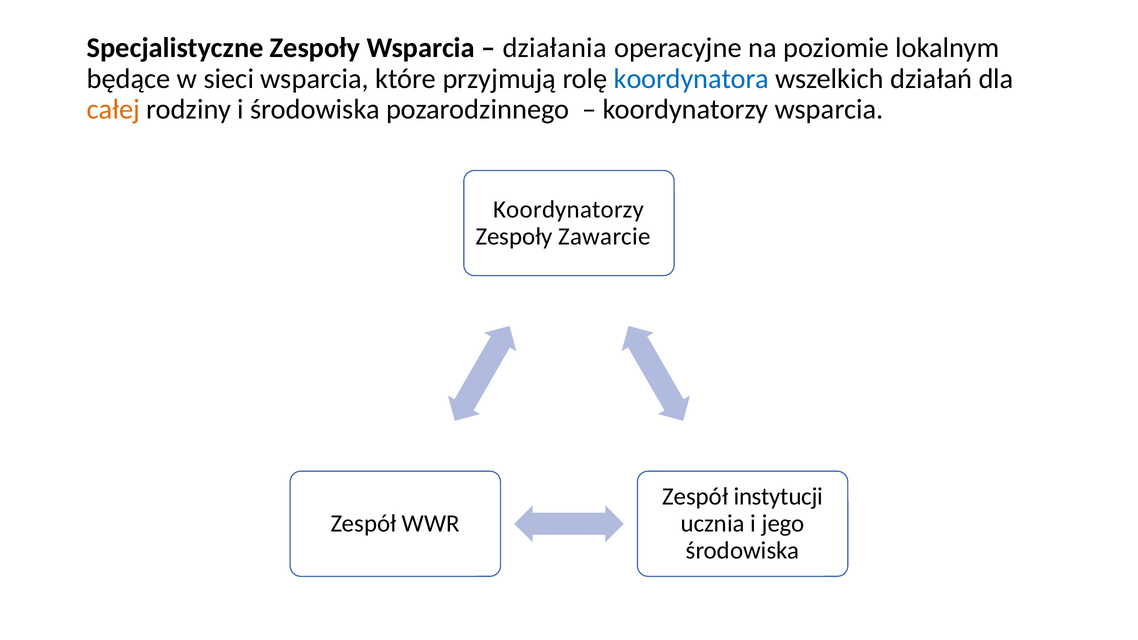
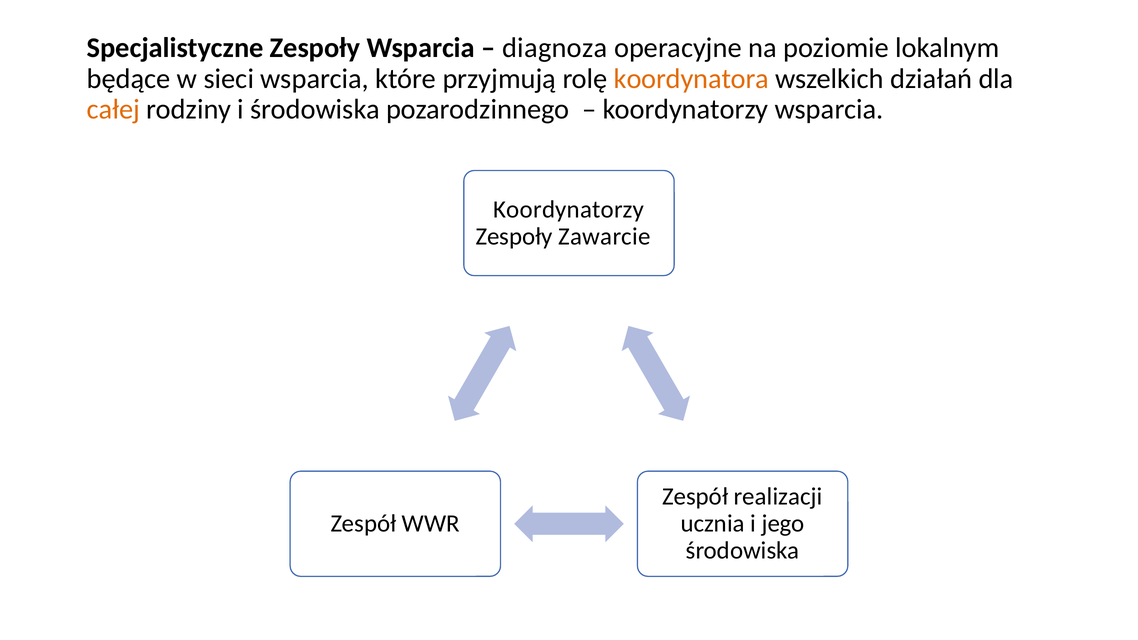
działania: działania -> diagnoza (555, 48)
koordynatora colour: blue -> orange (691, 79)
instytucji: instytucji -> realizacji (778, 497)
